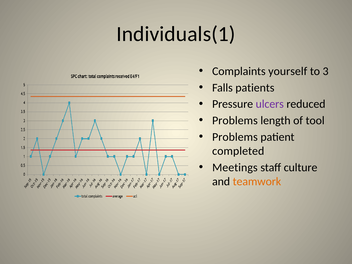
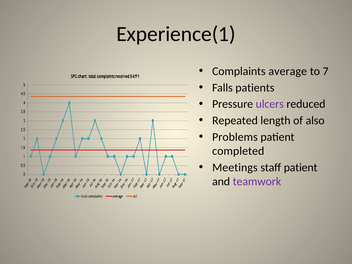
Individuals(1: Individuals(1 -> Experience(1 (176, 34)
yourself: yourself -> average (288, 71)
3: 3 -> 7 (326, 71)
Problems: Problems -> Repeated (235, 120)
tool: tool -> also (315, 120)
staff culture: culture -> patient (301, 167)
teamwork colour: orange -> purple (257, 181)
